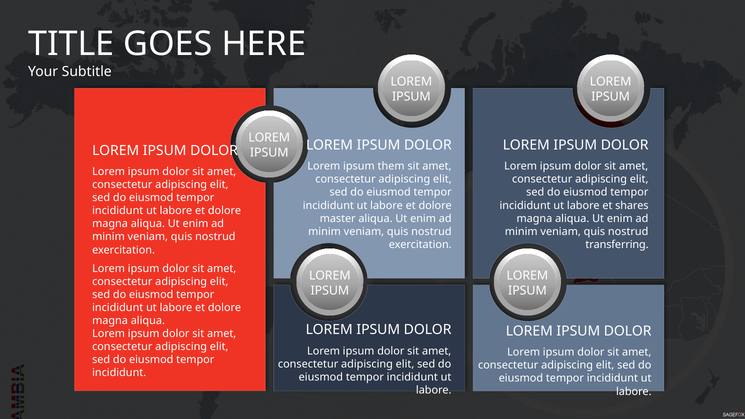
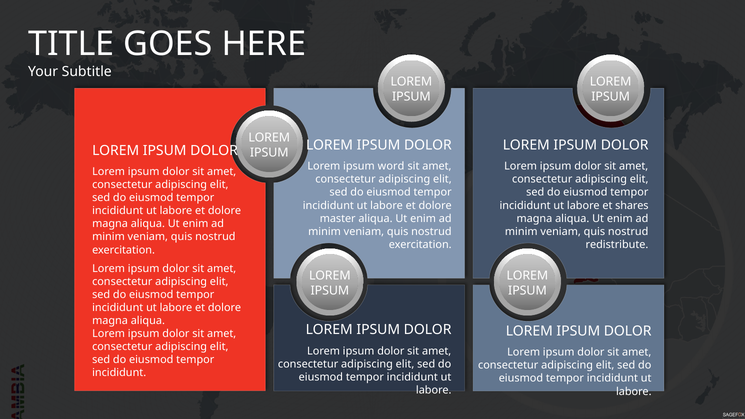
them: them -> word (391, 166)
transferring: transferring -> redistribute (617, 245)
